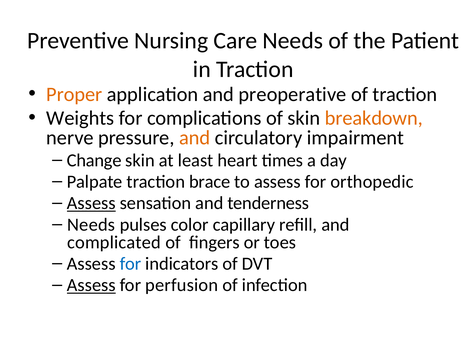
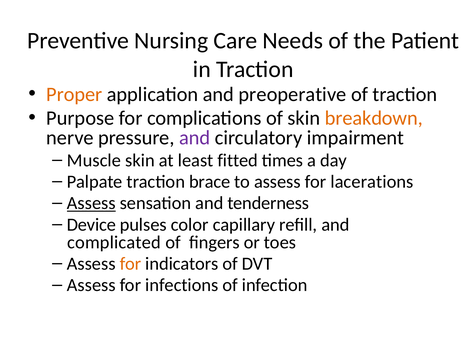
Weights: Weights -> Purpose (80, 118)
and colour: orange -> purple (195, 138)
Change: Change -> Muscle (94, 160)
heart: heart -> fitted (238, 160)
orthopedic: orthopedic -> lacerations (372, 182)
Needs: Needs -> Device (91, 224)
for colour: blue -> orange (130, 263)
Assess underline: present -> none (91, 285)
perfusion: perfusion -> infections (182, 285)
